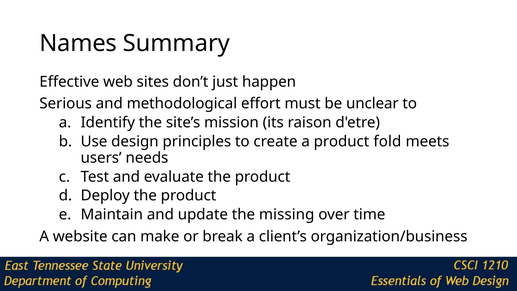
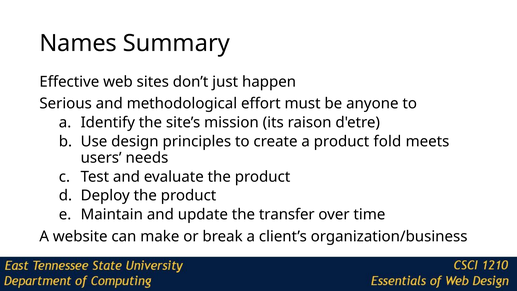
unclear: unclear -> anyone (372, 103)
missing: missing -> transfer (287, 215)
